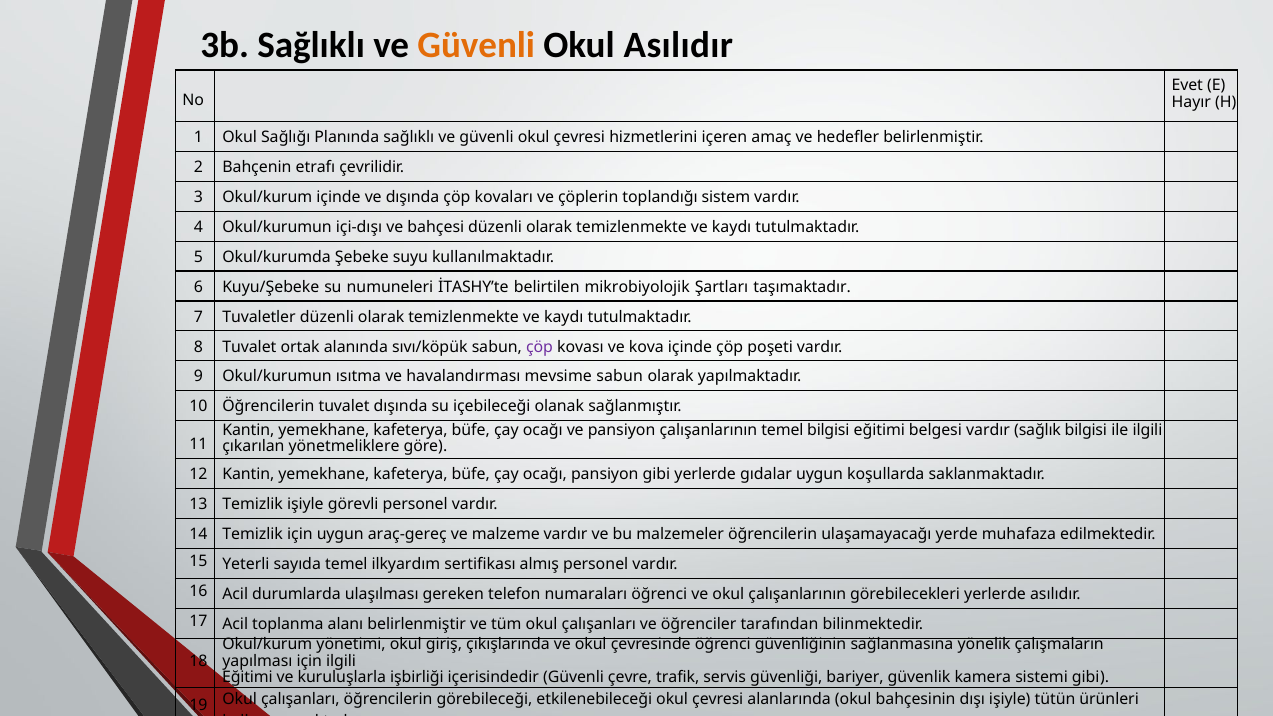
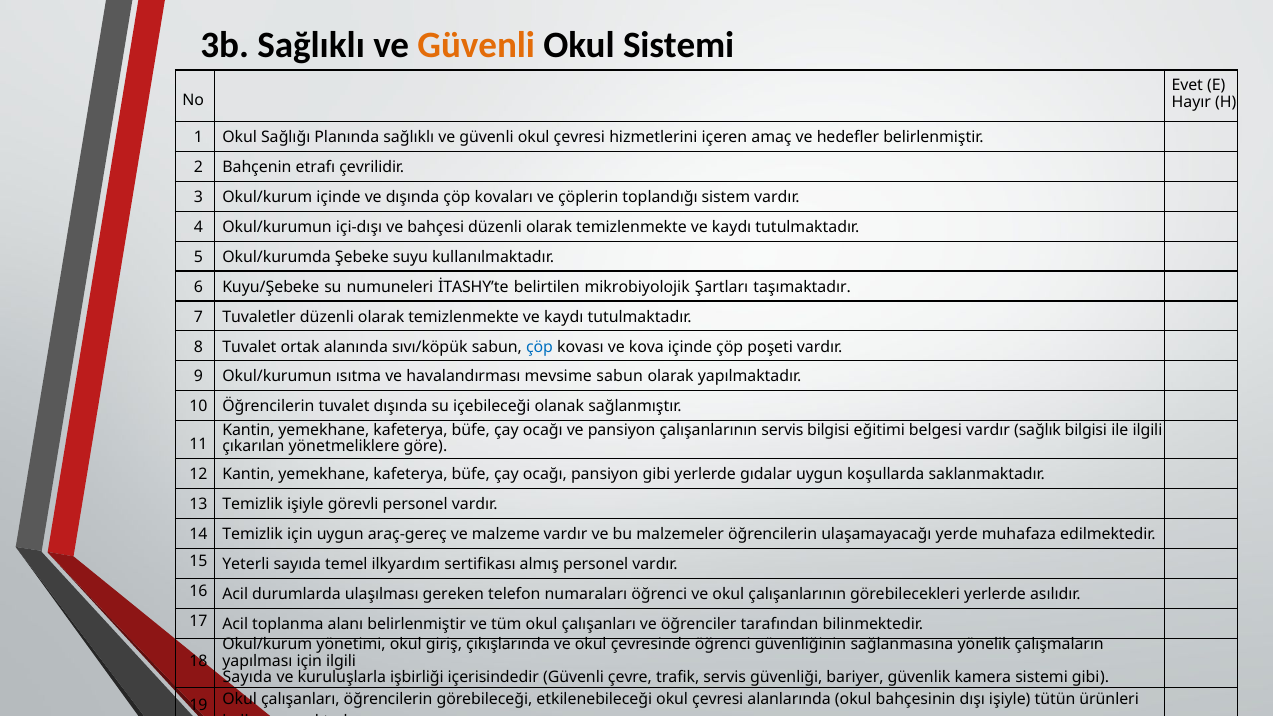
Okul Asılıdır: Asılıdır -> Sistemi (679, 45)
çöp colour: purple -> blue (540, 347)
çalışanlarının temel: temel -> servis (782, 430)
Eğitimi: Eğitimi -> Sayıda (247, 678)
